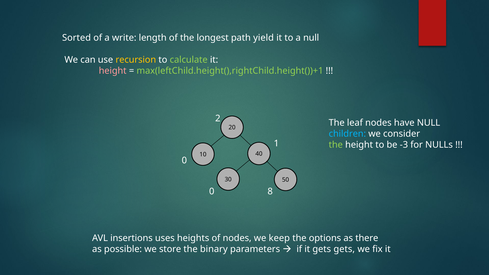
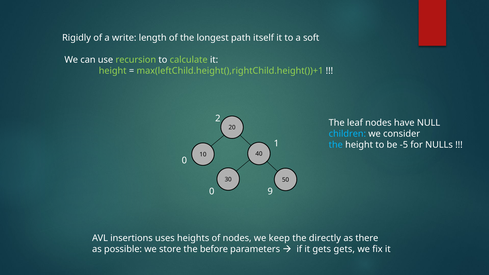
Sorted: Sorted -> Rigidly (77, 38)
yield: yield -> itself (264, 38)
a null: null -> soft (311, 38)
recursion colour: yellow -> light green (136, 60)
height colour: pink -> light green (113, 71)
the colour: light green -> light blue (336, 145)
-3: -3 -> -5 (404, 145)
8: 8 -> 9 (270, 192)
options: options -> directly (325, 238)
binary: binary -> before (214, 249)
